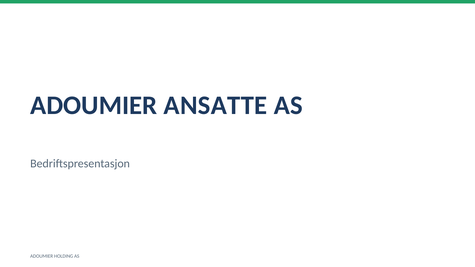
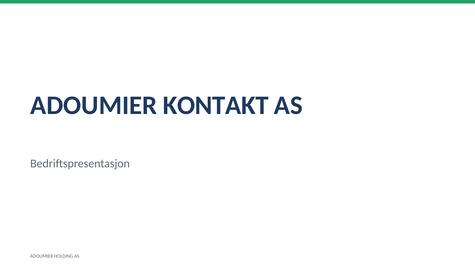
ANSATTE: ANSATTE -> KONTAKT (216, 105)
